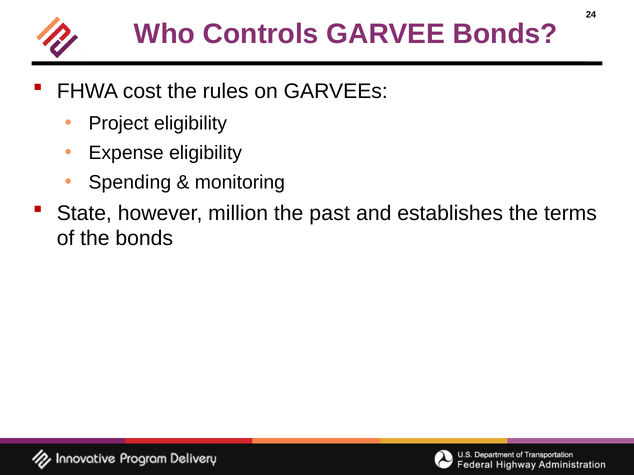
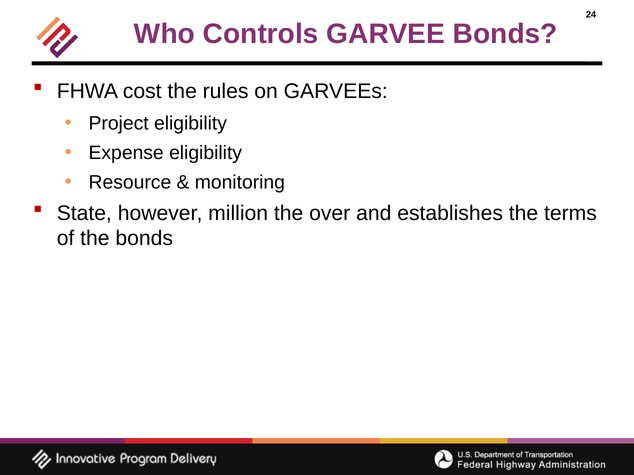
Spending: Spending -> Resource (130, 183)
past: past -> over (330, 213)
